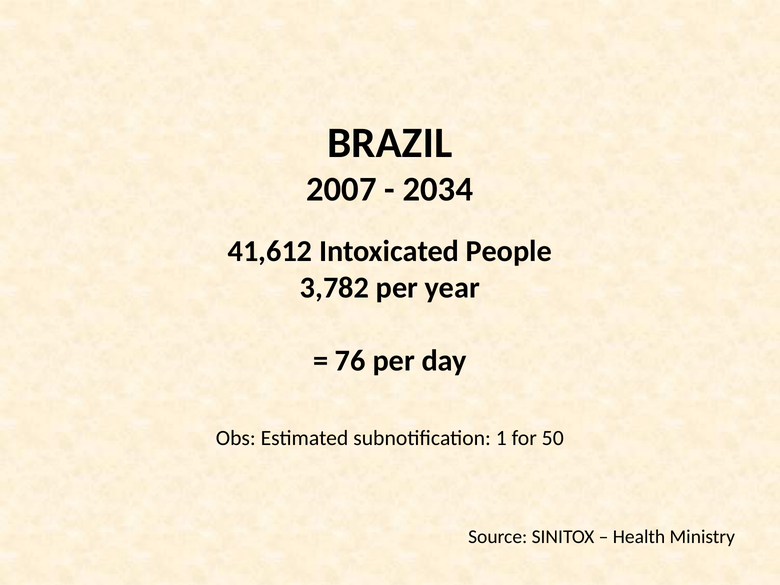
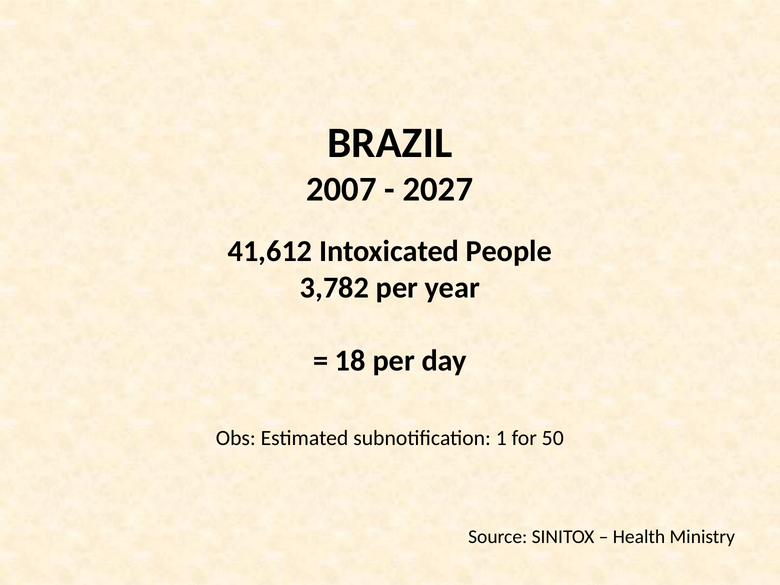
2034: 2034 -> 2027 (438, 189)
76: 76 -> 18 (350, 361)
